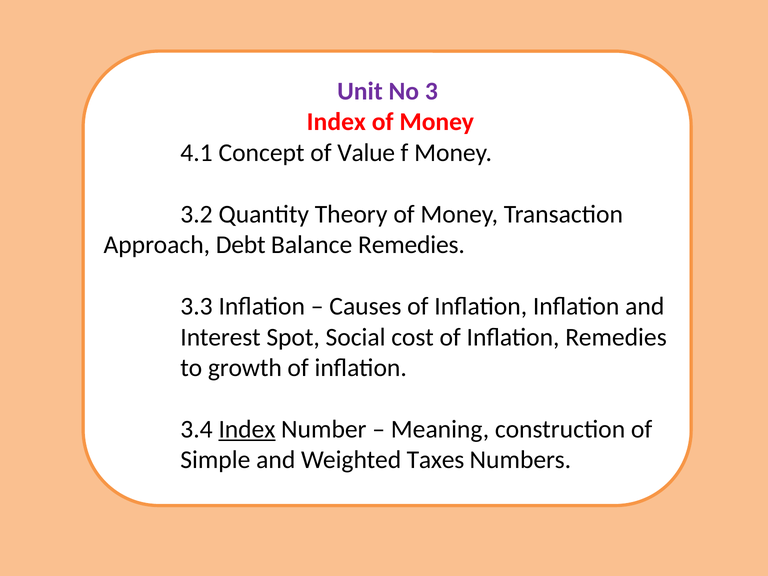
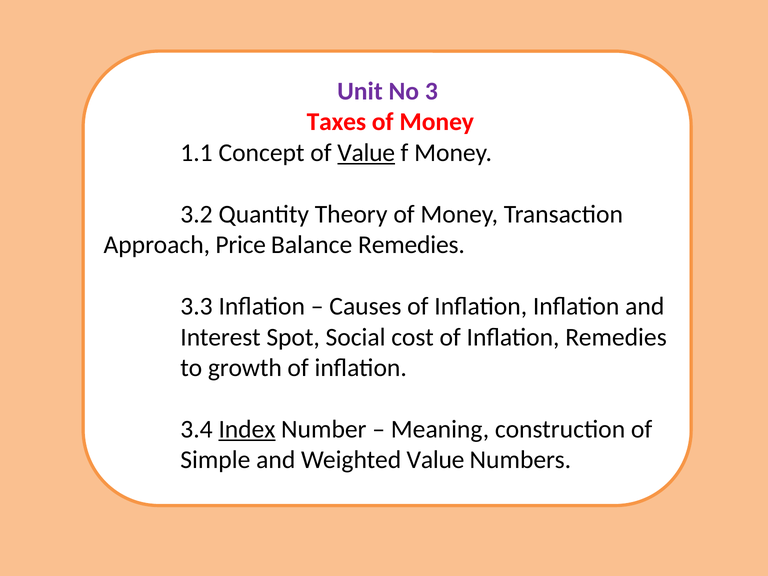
Index: Index -> Taxes (336, 122)
4.1: 4.1 -> 1.1 (197, 153)
Value underline: none -> present (366, 153)
Debt: Debt -> Price (241, 245)
Weighted Taxes: Taxes -> Value (436, 460)
